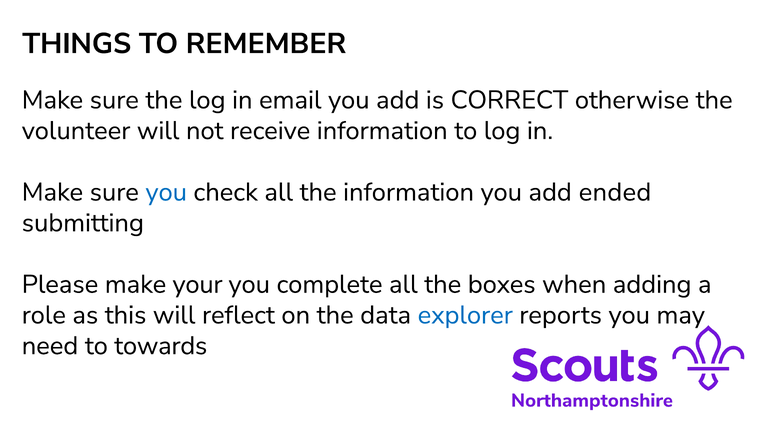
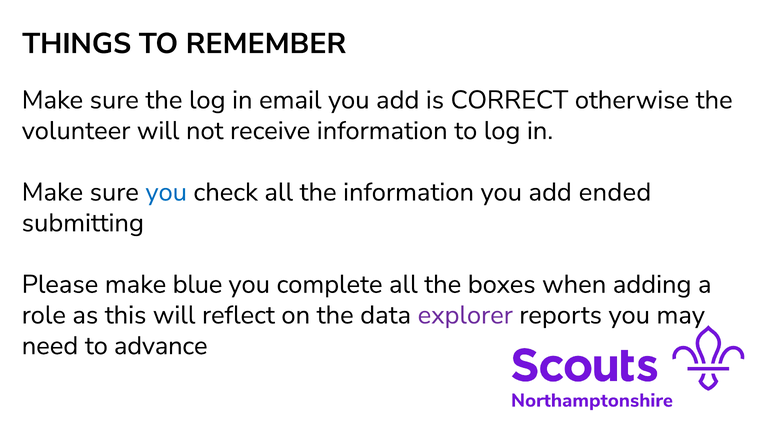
your: your -> blue (198, 284)
explorer colour: blue -> purple (465, 315)
towards: towards -> advance (161, 345)
